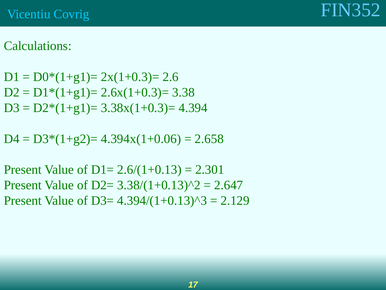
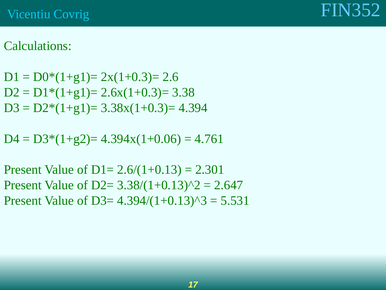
2.658: 2.658 -> 4.761 (209, 139)
2.129: 2.129 -> 5.531 (235, 200)
